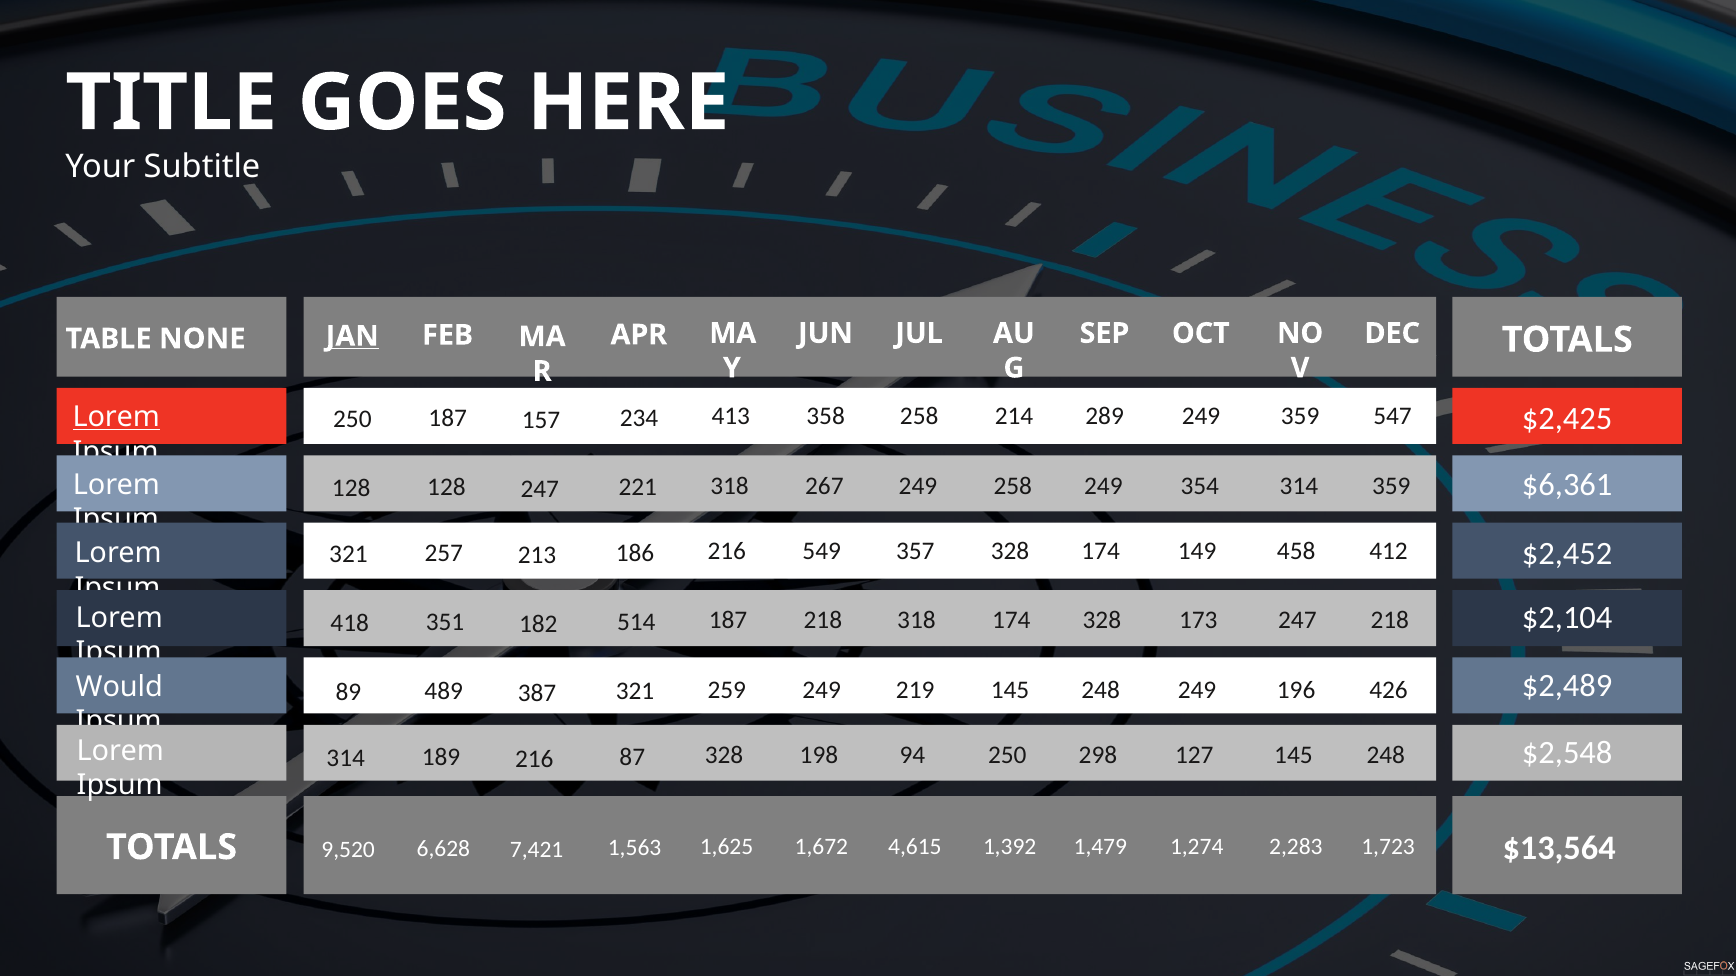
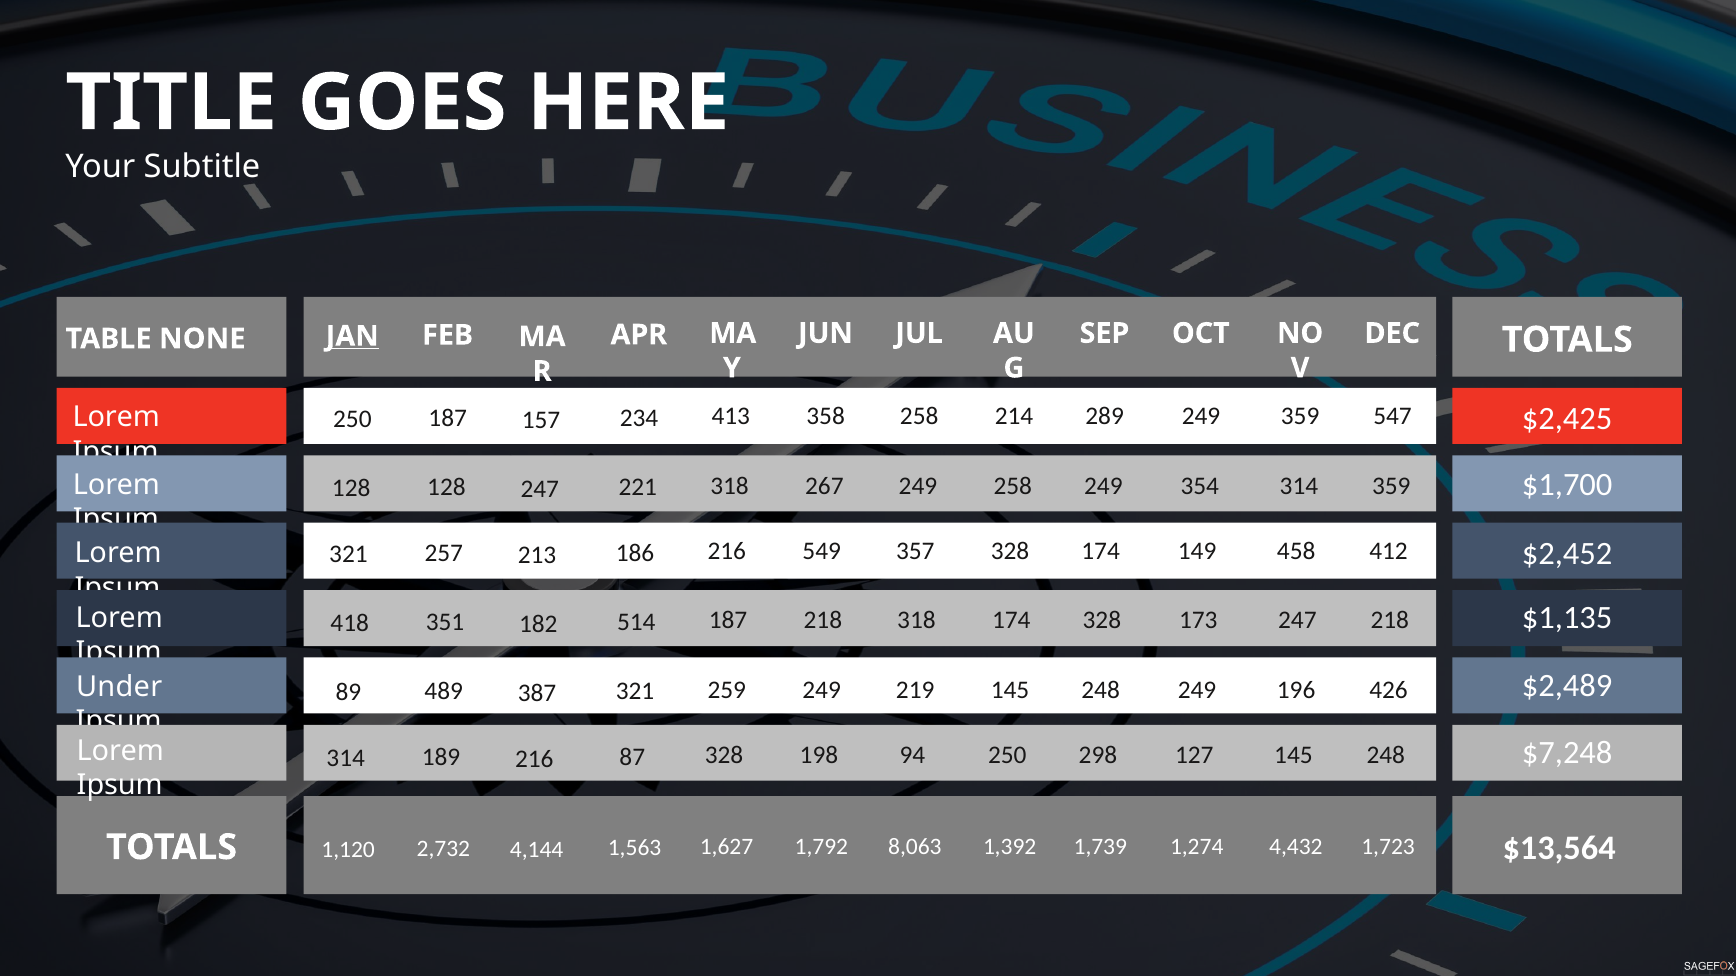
Lorem underline: present -> none (116, 417)
$6,361: $6,361 -> $1,700 (1567, 485)
$2,104: $2,104 -> $1,135 (1567, 618)
Would: Would -> Under (119, 687)
$2,548: $2,548 -> $7,248 (1567, 753)
1,625: 1,625 -> 1,627 (726, 847)
1,672: 1,672 -> 1,792 (821, 847)
4,615: 4,615 -> 8,063 (915, 847)
1,479: 1,479 -> 1,739 (1100, 847)
2,283: 2,283 -> 4,432 (1296, 847)
6,628: 6,628 -> 2,732 (443, 849)
9,520: 9,520 -> 1,120 (348, 850)
7,421: 7,421 -> 4,144 (537, 850)
